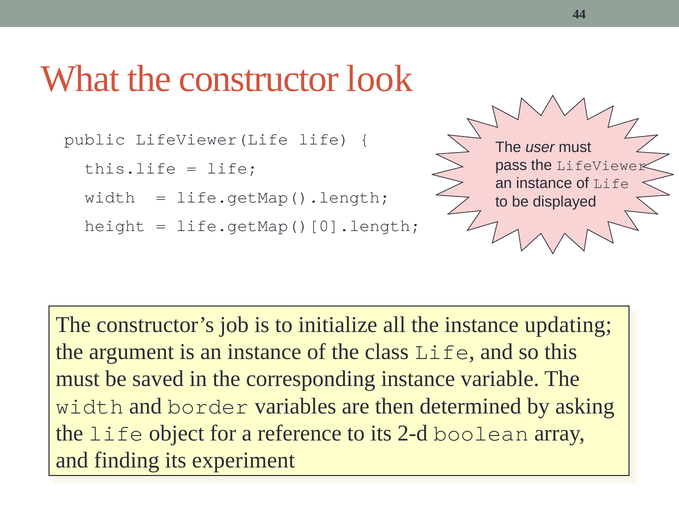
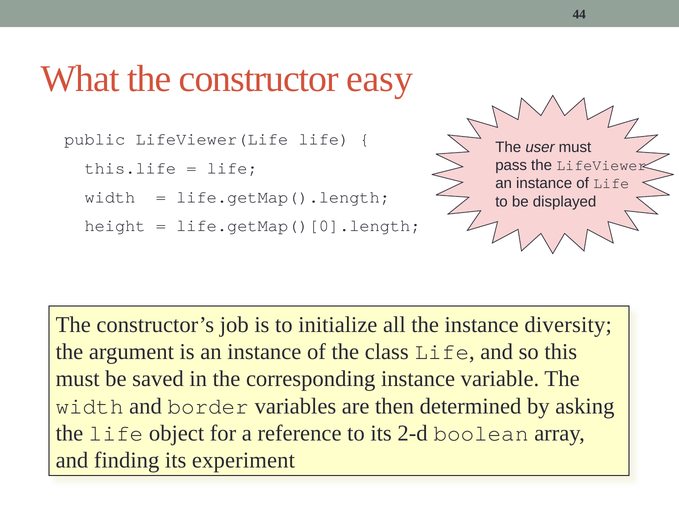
look: look -> easy (380, 79)
updating: updating -> diversity (568, 325)
